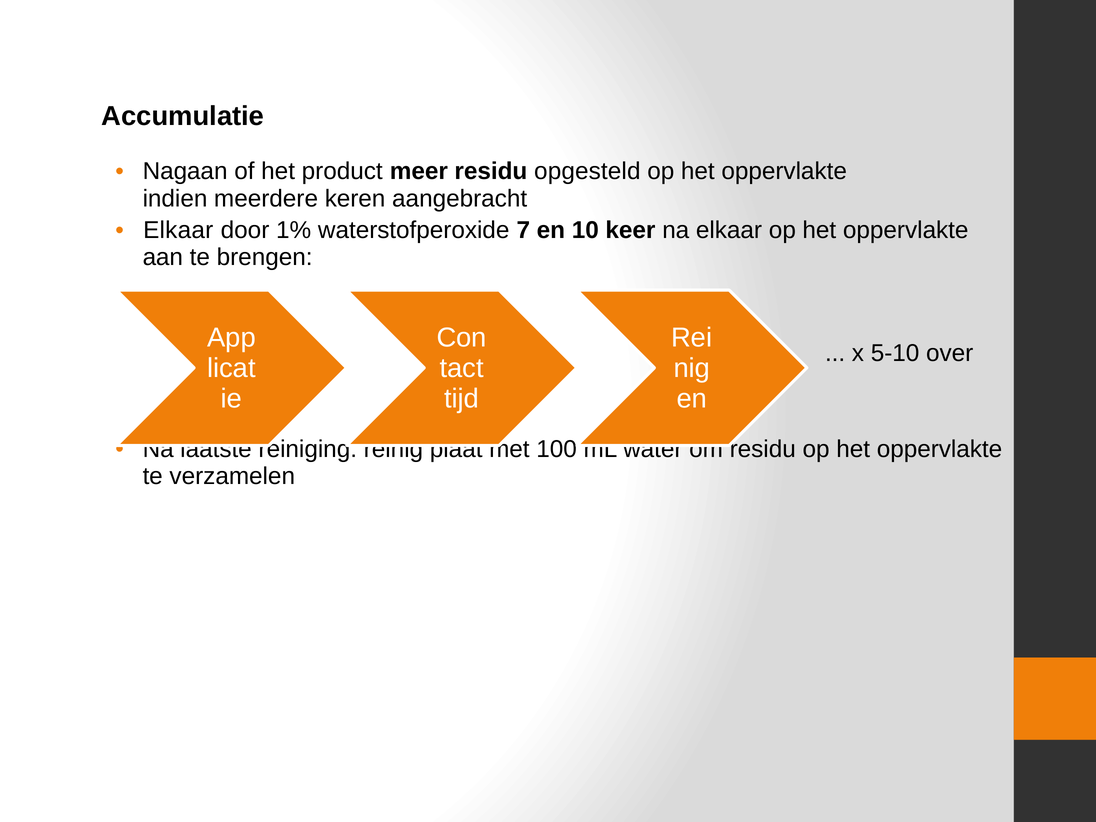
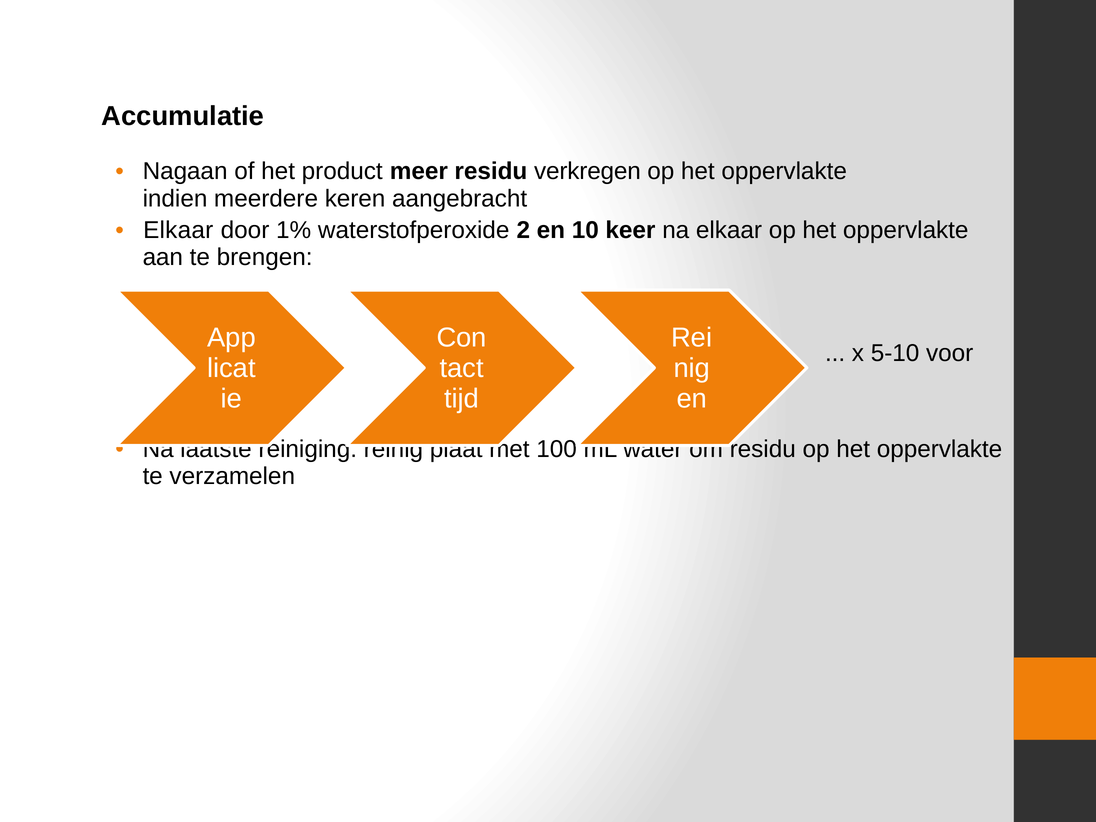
opgesteld: opgesteld -> verkregen (587, 171)
7: 7 -> 2 (523, 230)
over: over -> voor (950, 353)
